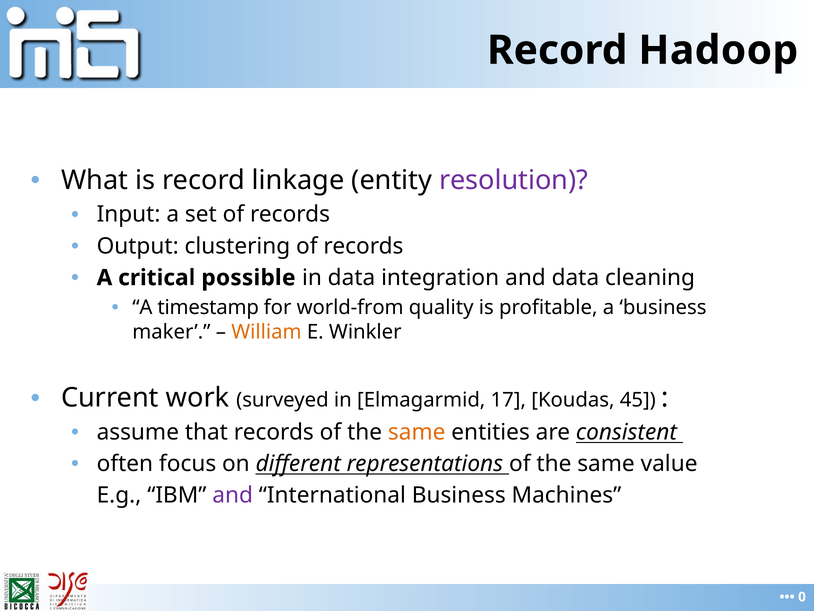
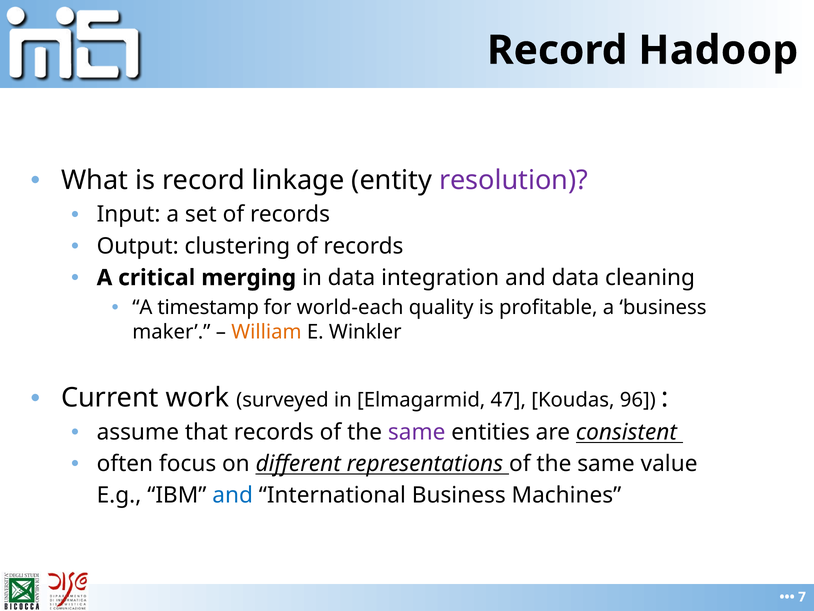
possible: possible -> merging (249, 278)
world-from: world-from -> world-each (350, 307)
17: 17 -> 47 (508, 400)
45: 45 -> 96 (638, 400)
same colour: orange -> purple (417, 432)
and colour: purple -> blue (233, 495)
0: 0 -> 7 (802, 597)
